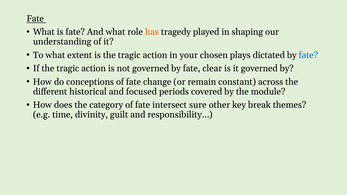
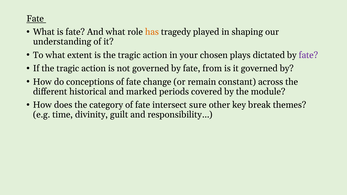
fate colour: blue -> purple (308, 55)
clear: clear -> from (212, 69)
focused: focused -> marked (141, 92)
